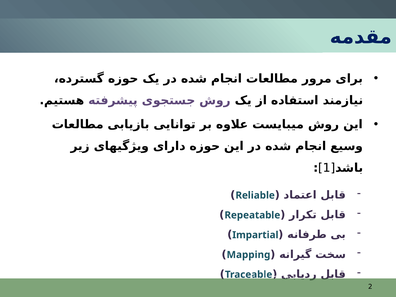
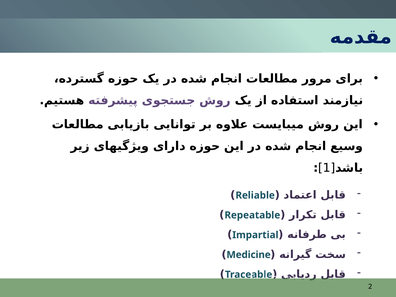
Mapping: Mapping -> Medicine (249, 255)
